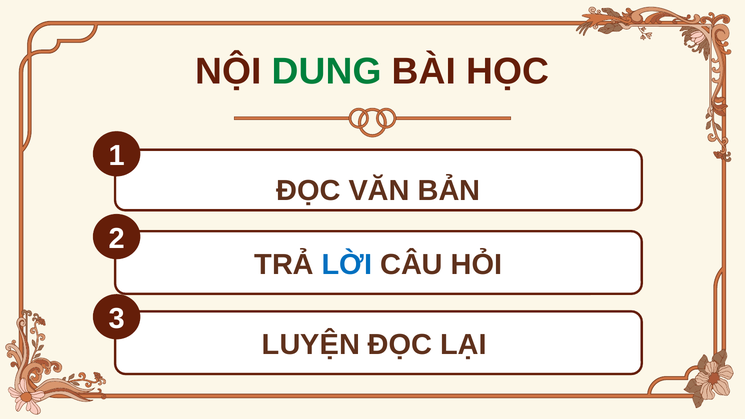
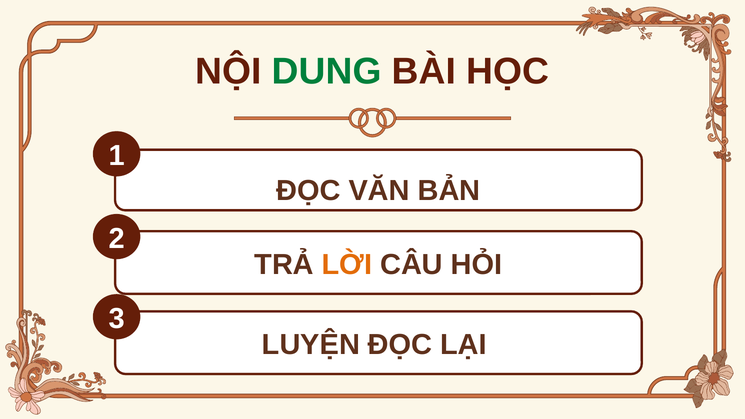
LỜI colour: blue -> orange (347, 265)
